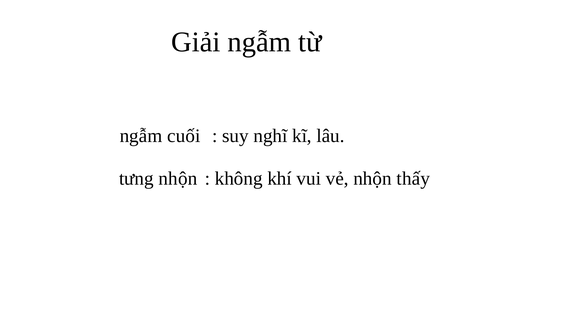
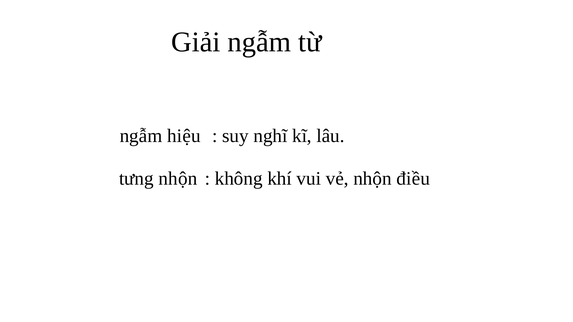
cuối: cuối -> hiệu (184, 136)
thấy: thấy -> điều (413, 179)
